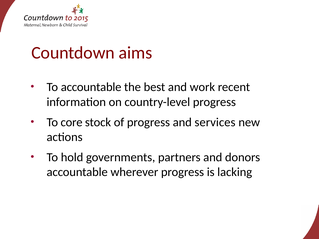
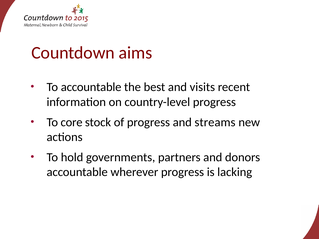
work: work -> visits (202, 87)
services: services -> streams (215, 122)
